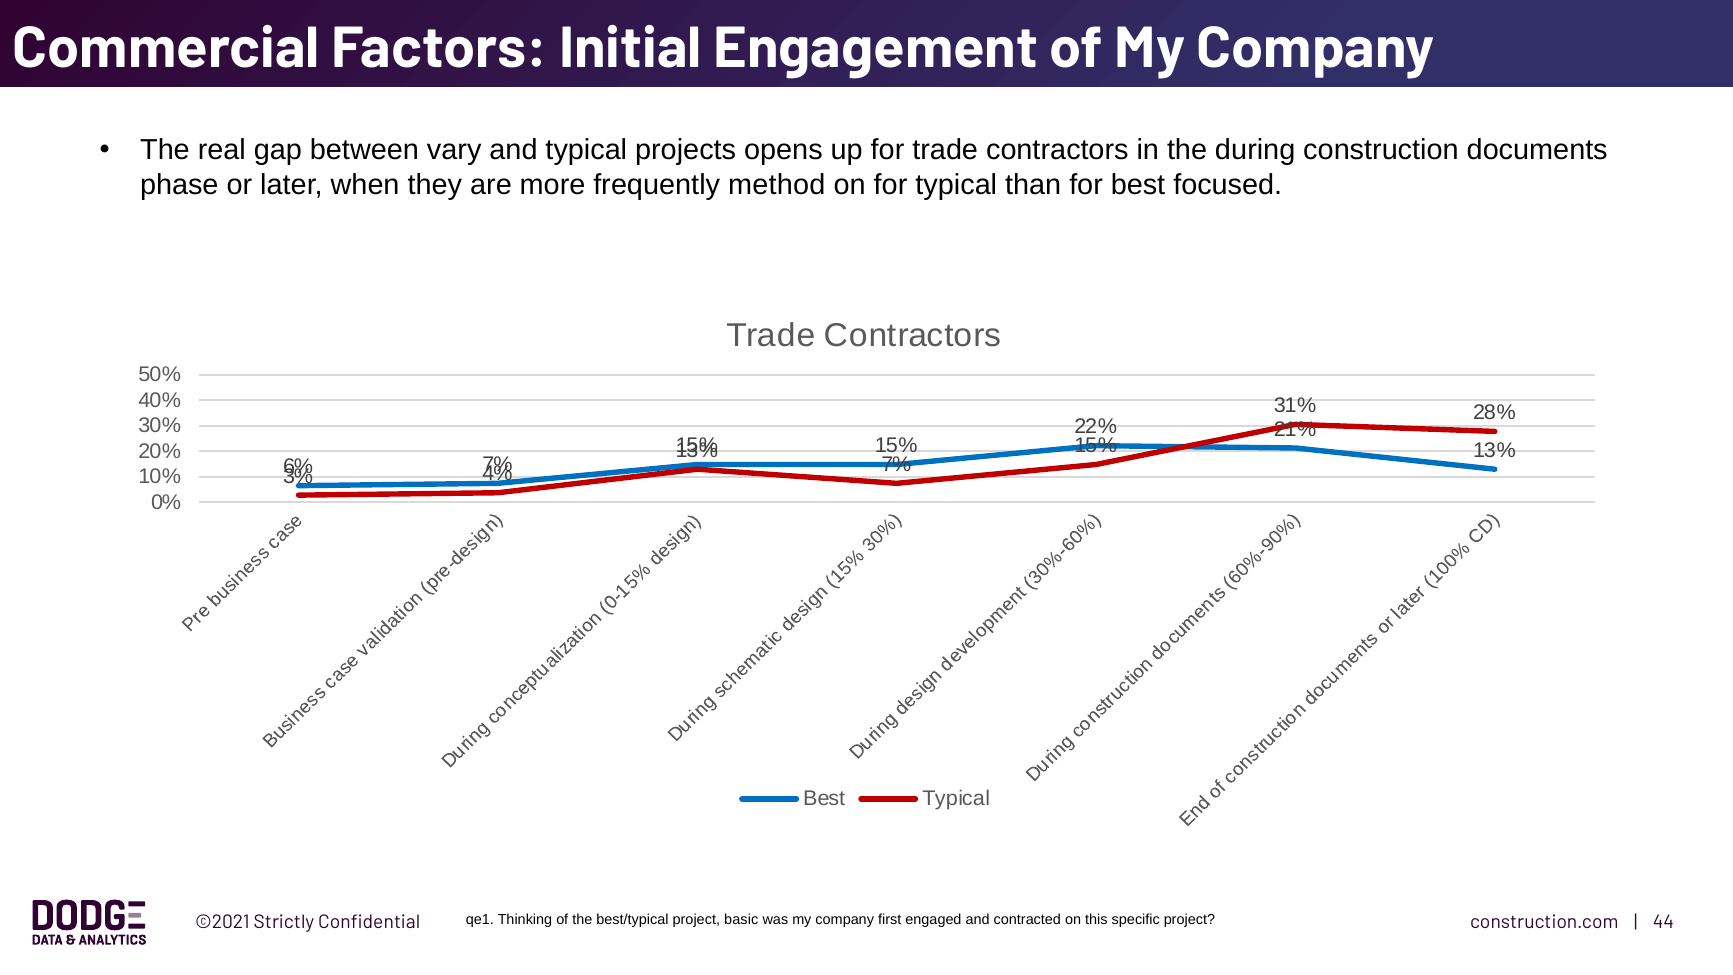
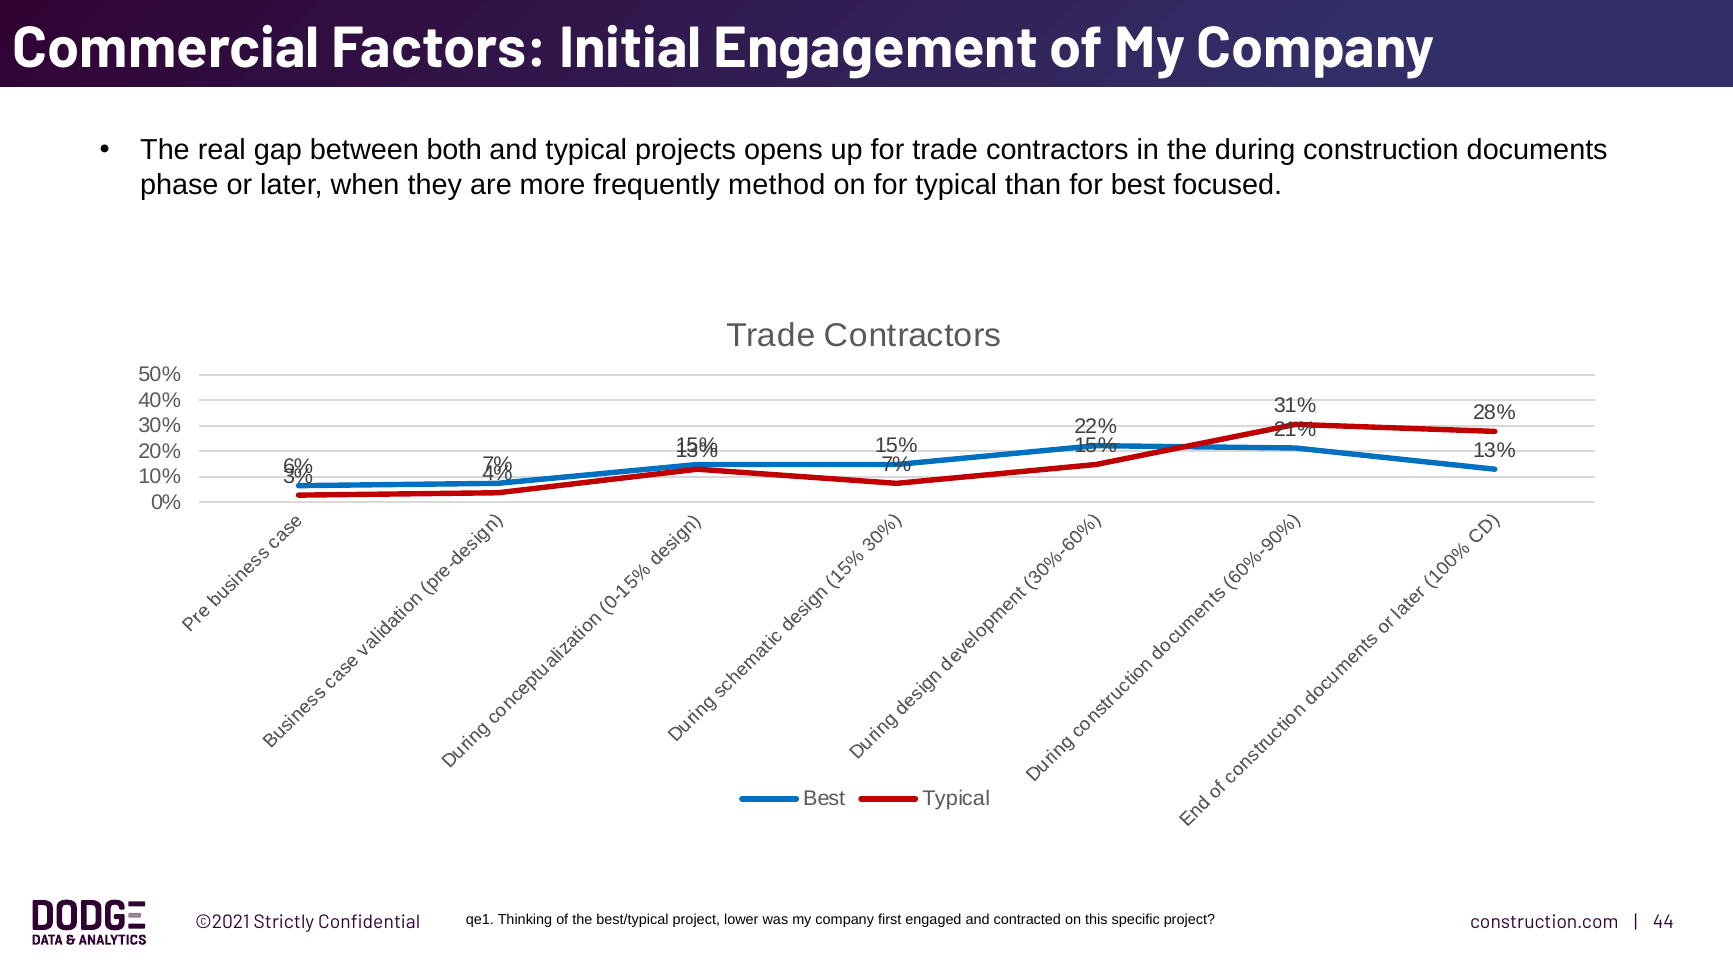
vary: vary -> both (454, 150)
basic: basic -> lower (741, 919)
